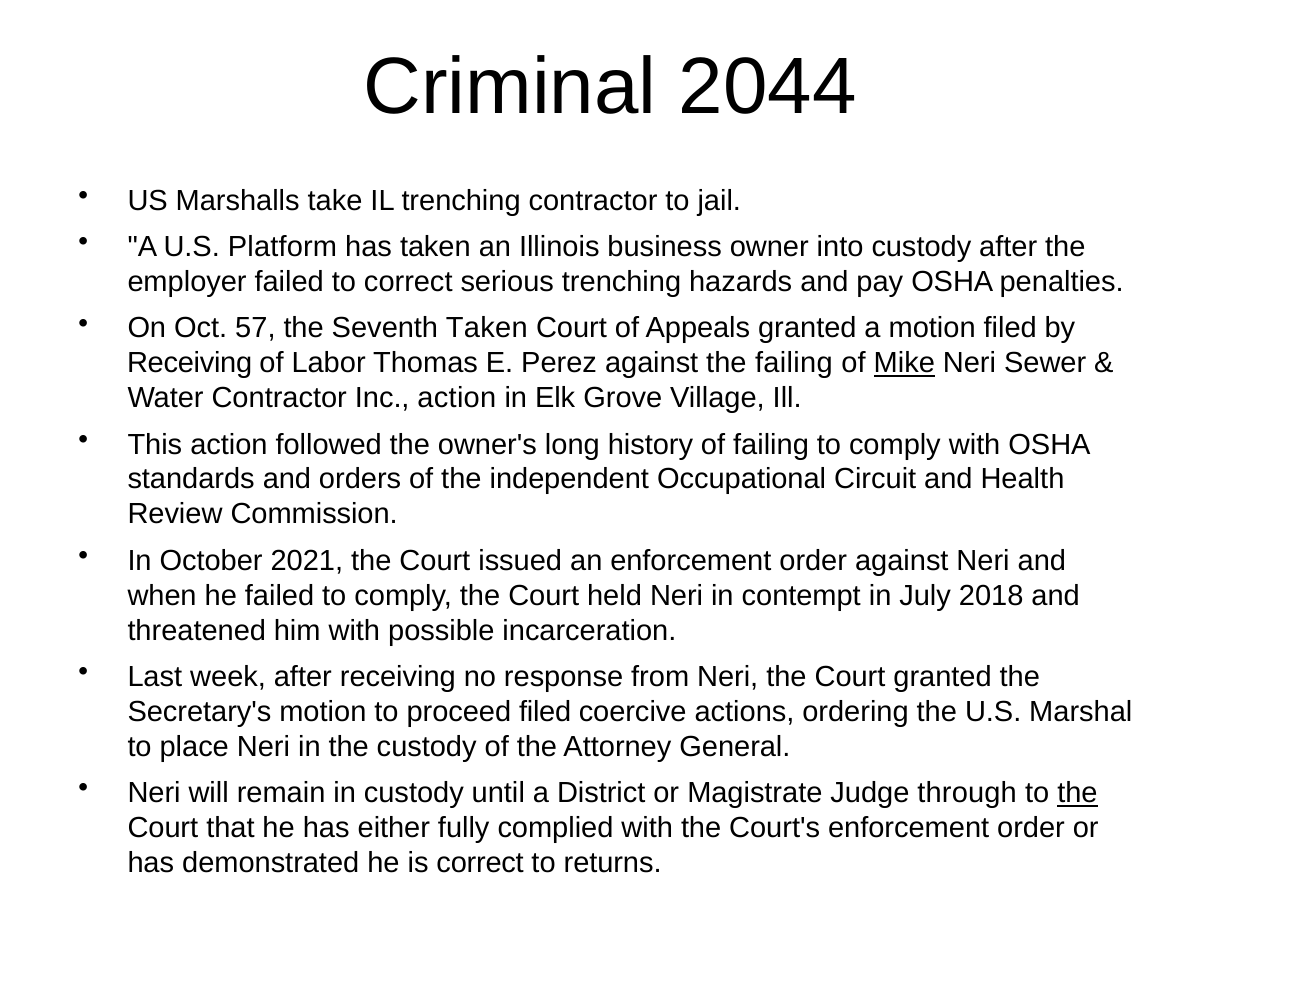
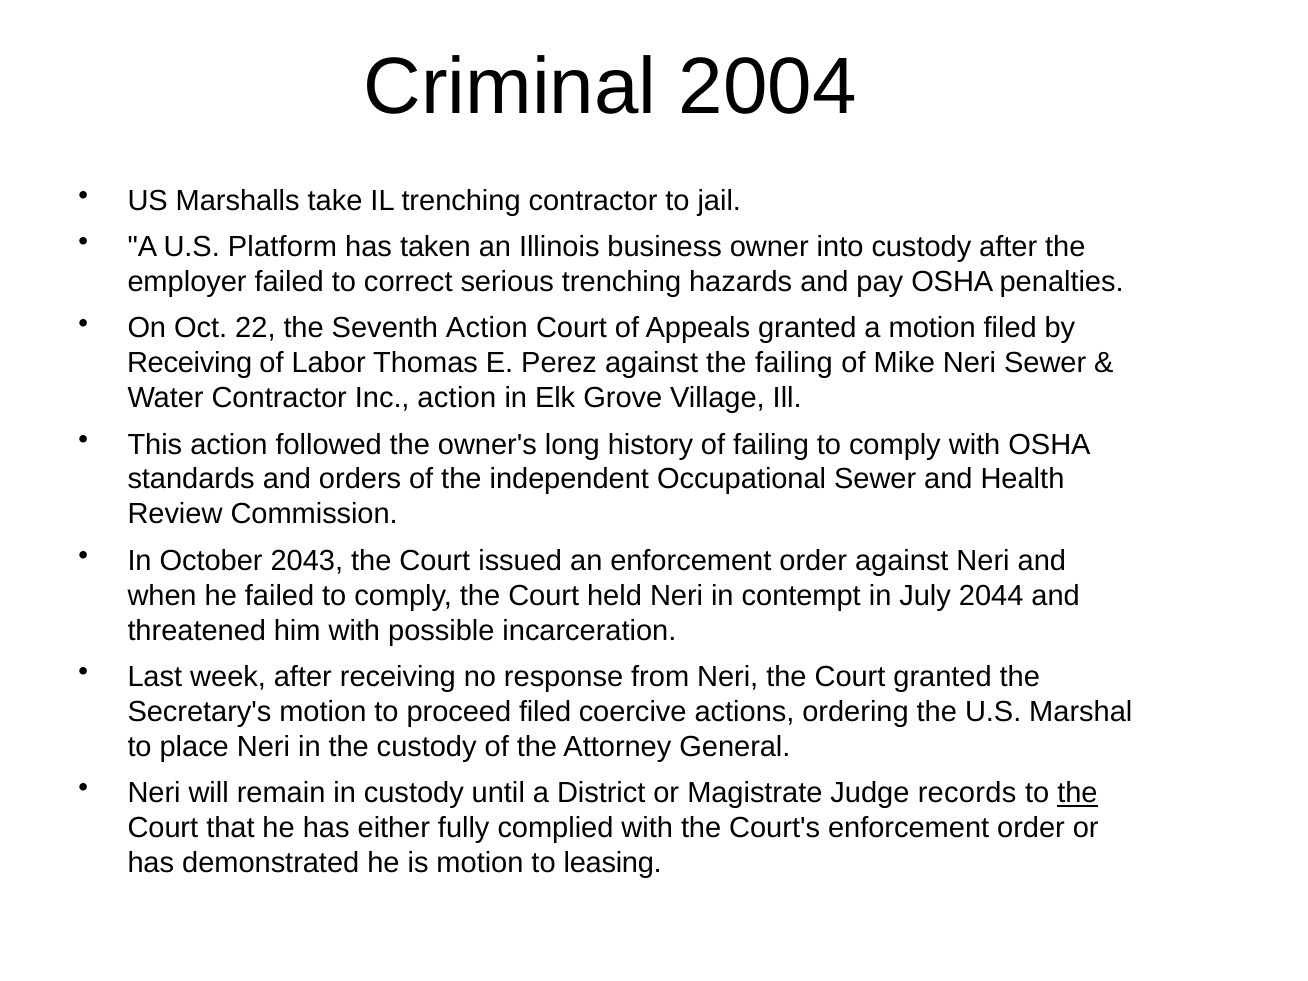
2044: 2044 -> 2004 (768, 87)
57: 57 -> 22 (255, 328)
Seventh Taken: Taken -> Action (487, 328)
Mike underline: present -> none (904, 363)
Occupational Circuit: Circuit -> Sewer (875, 479)
2021: 2021 -> 2043 (307, 561)
2018: 2018 -> 2044 (991, 596)
through: through -> records (967, 793)
is correct: correct -> motion (480, 863)
returns: returns -> leasing (613, 863)
